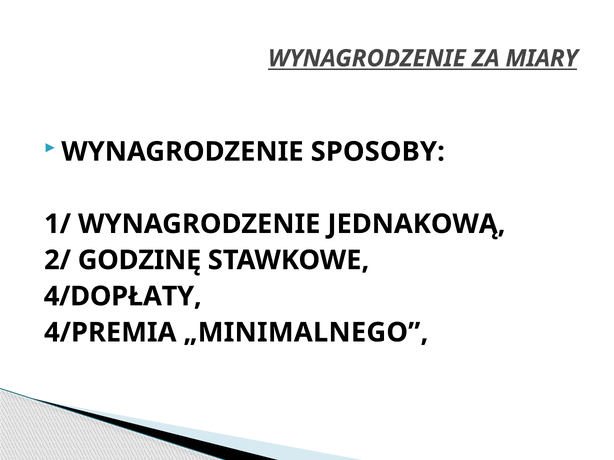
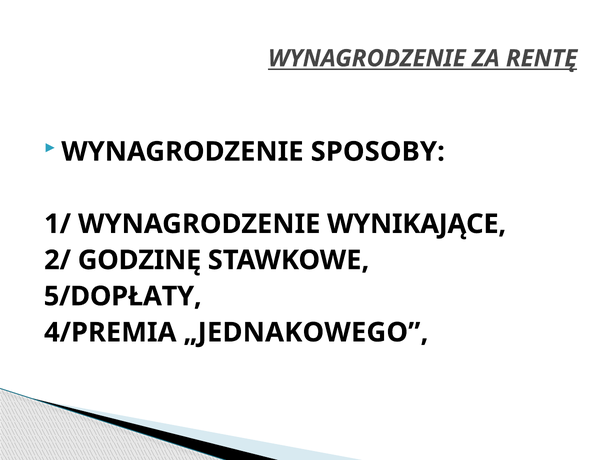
MIARY: MIARY -> RENTĘ (542, 58)
JEDNAKOWĄ: JEDNAKOWĄ -> WYNIKAJĄCE (417, 224)
4/DOPŁATY: 4/DOPŁATY -> 5/DOPŁATY (123, 297)
„MINIMALNEGO: „MINIMALNEGO -> „JEDNAKOWEGO (306, 333)
